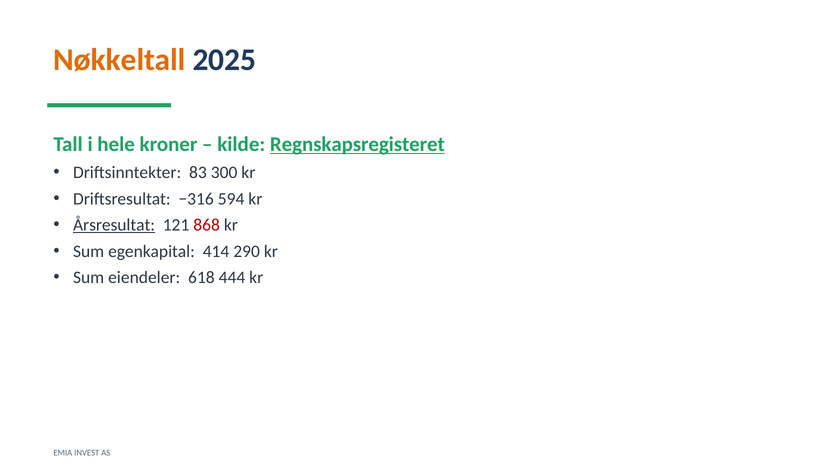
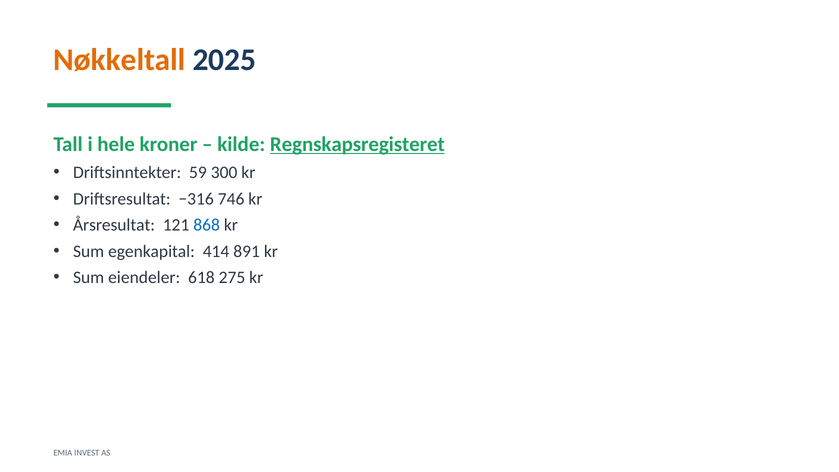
83: 83 -> 59 (198, 173)
594: 594 -> 746 (231, 199)
Årsresultat underline: present -> none (114, 225)
868 colour: red -> blue (207, 225)
290: 290 -> 891 (247, 251)
444: 444 -> 275 (232, 277)
